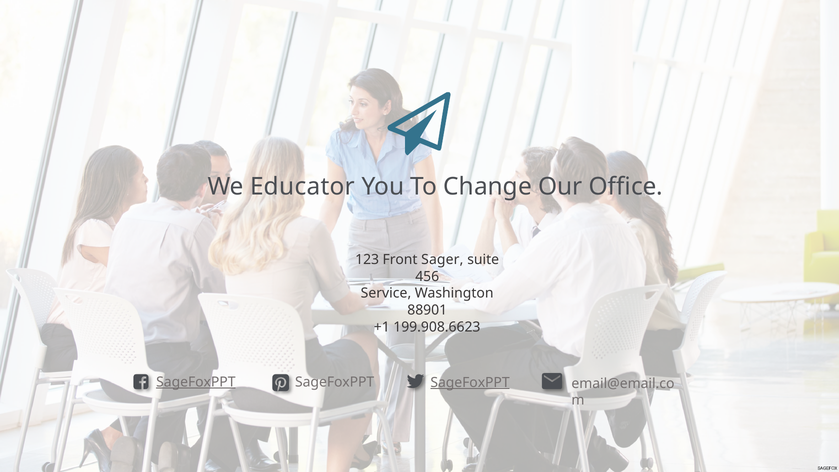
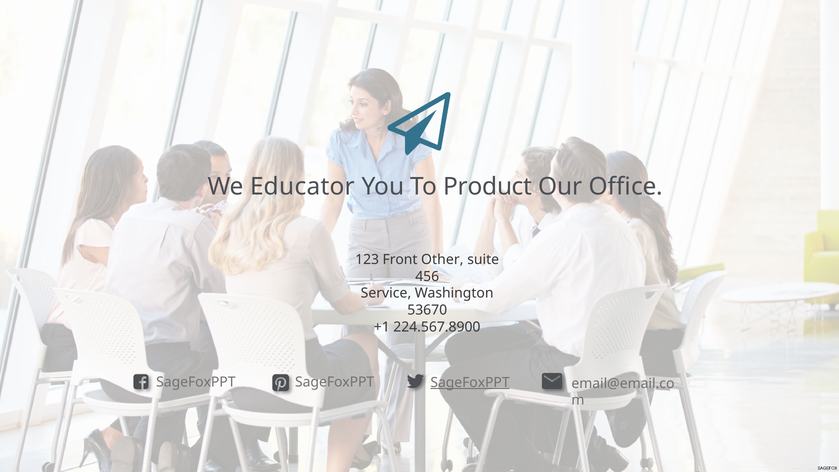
Change: Change -> Product (488, 186)
Sager: Sager -> Other (442, 260)
88901: 88901 -> 53670 (427, 310)
199.908.6623: 199.908.6623 -> 224.567.8900 (437, 327)
SageFoxPPT underline: present -> none (196, 382)
